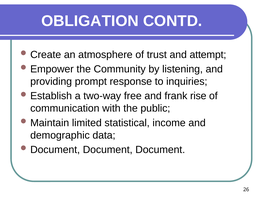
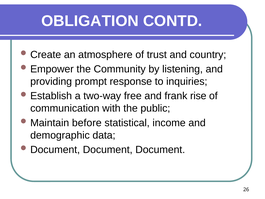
attempt: attempt -> country (208, 55)
limited: limited -> before (87, 123)
